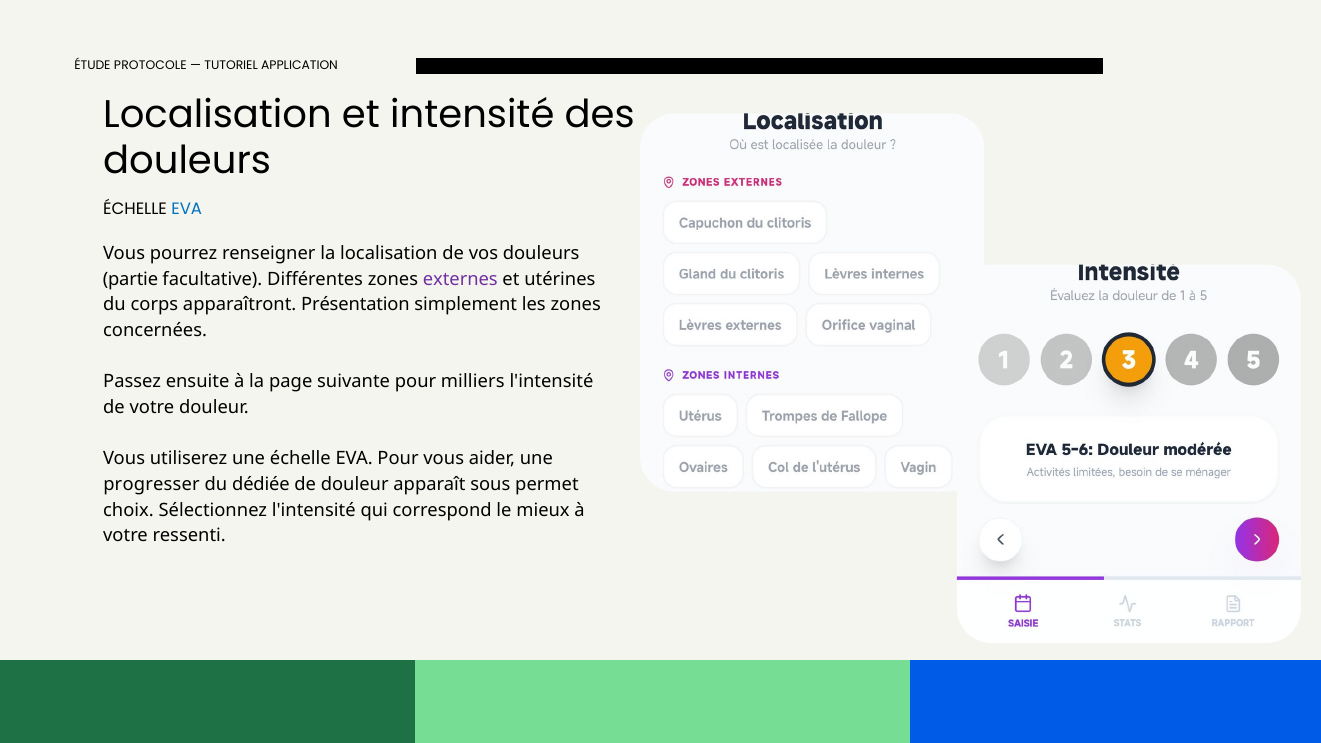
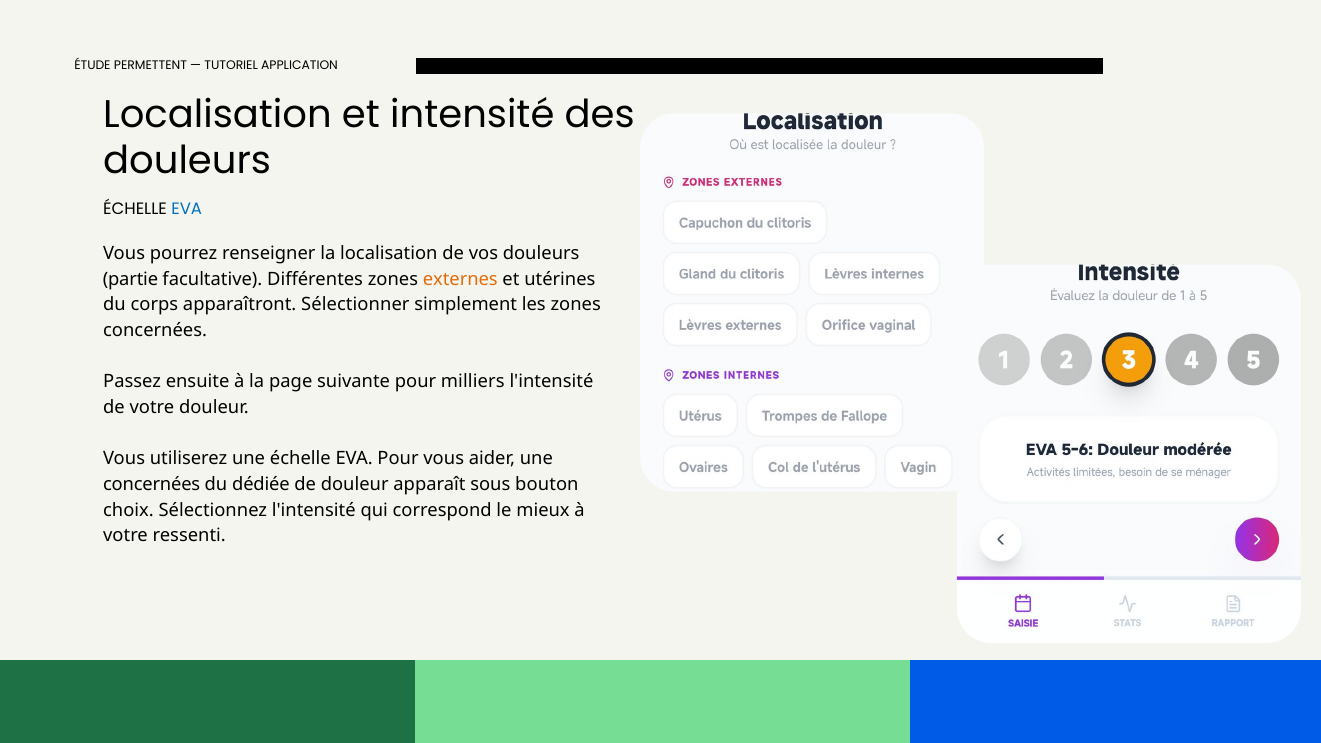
PROTOCOLE: PROTOCOLE -> PERMETTENT (150, 65)
externes colour: purple -> orange (460, 279)
Présentation: Présentation -> Sélectionner (355, 305)
progresser: progresser -> concernées (152, 485)
permet: permet -> bouton (547, 485)
